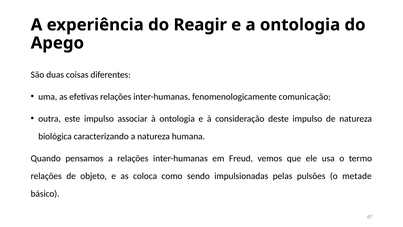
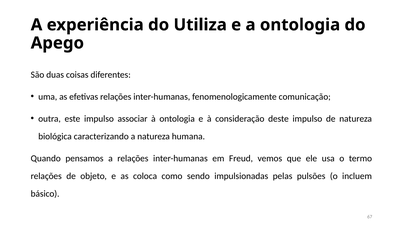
Reagir: Reagir -> Utiliza (200, 25)
metade: metade -> incluem (357, 176)
